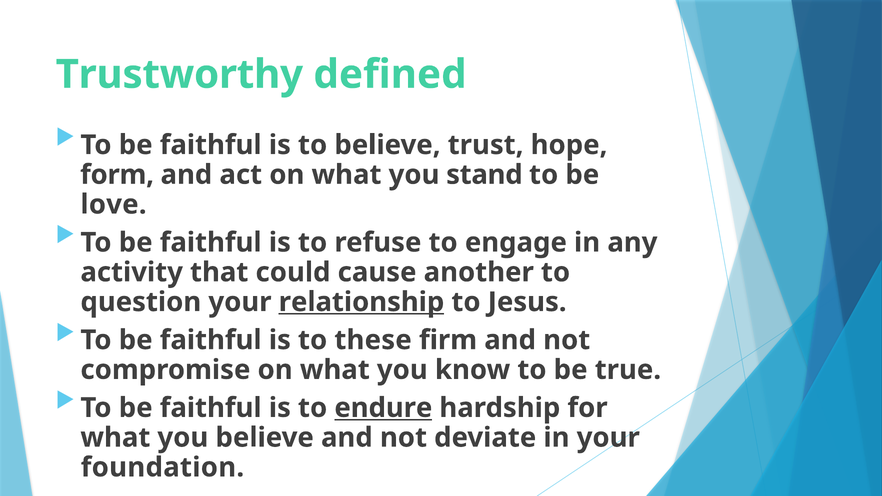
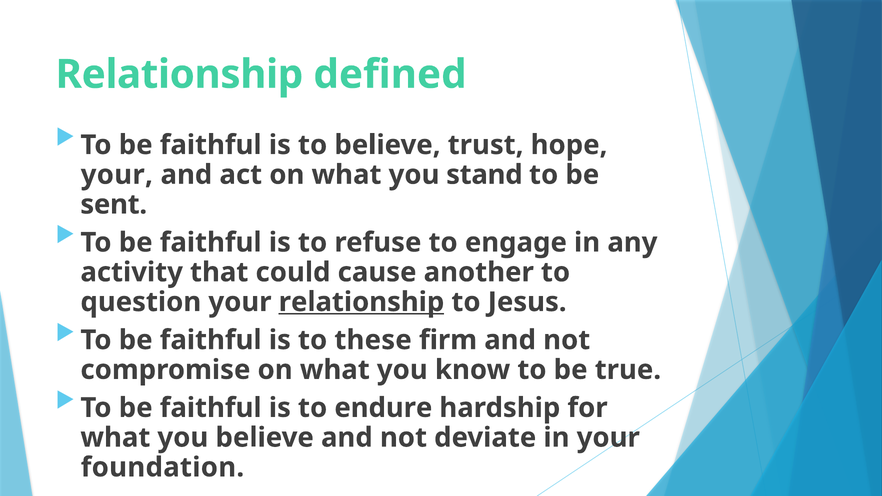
Trustworthy: Trustworthy -> Relationship (179, 75)
form: form -> your (117, 175)
love: love -> sent (114, 205)
endure underline: present -> none (383, 408)
